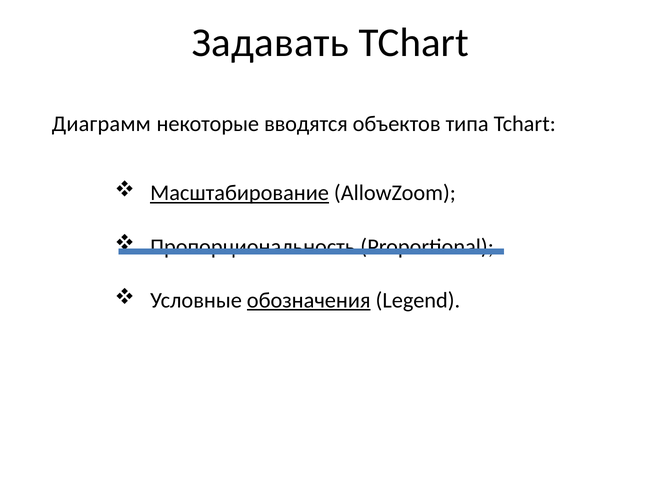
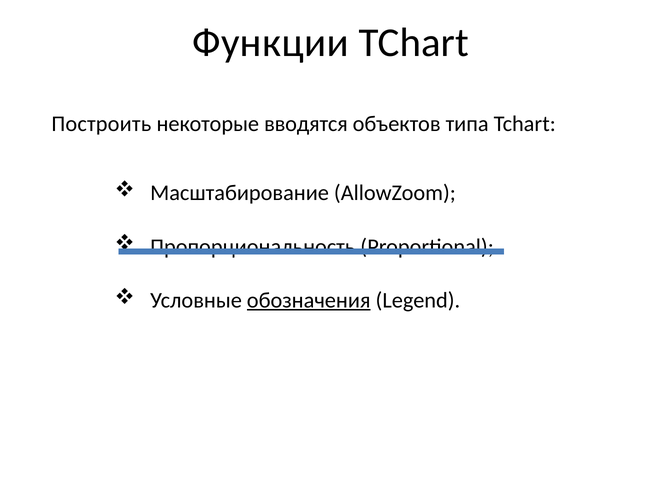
Задавать: Задавать -> Функции (270, 43)
Диаграмм: Диаграмм -> Построить (101, 124)
Масштабирование underline: present -> none (240, 193)
